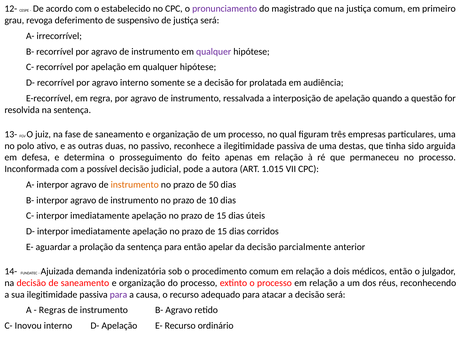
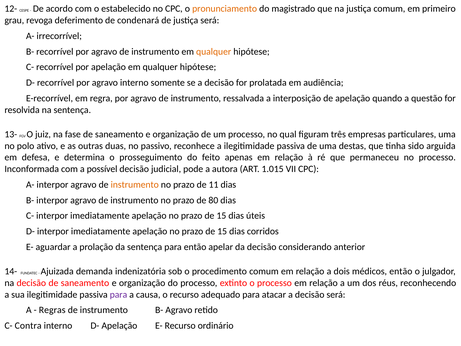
pronunciamento colour: purple -> orange (225, 9)
suspensivo: suspensivo -> condenará (138, 20)
qualquer colour: purple -> orange (214, 51)
50: 50 -> 11 (214, 184)
10: 10 -> 80 (213, 200)
parcialmente: parcialmente -> considerando (305, 247)
Inovou: Inovou -> Contra (28, 326)
